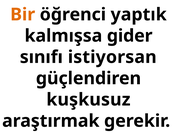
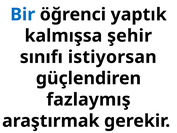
Bir colour: orange -> blue (23, 15)
gider: gider -> şehir (130, 36)
kuşkusuz: kuşkusuz -> fazlaymış (88, 99)
